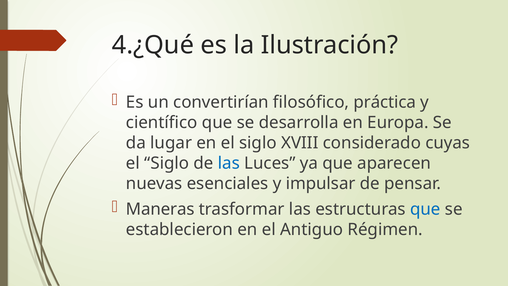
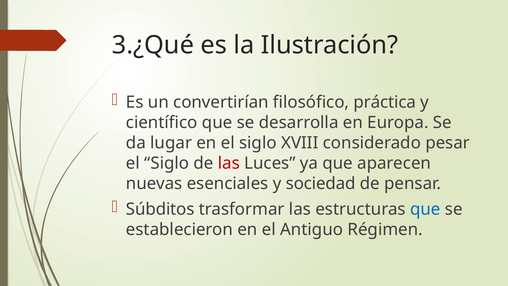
4.¿Qué: 4.¿Qué -> 3.¿Qué (153, 45)
cuyas: cuyas -> pesar (448, 143)
las colour: blue -> red (229, 163)
impulsar: impulsar -> sociedad (321, 184)
Maneras: Maneras -> Súbditos (160, 209)
